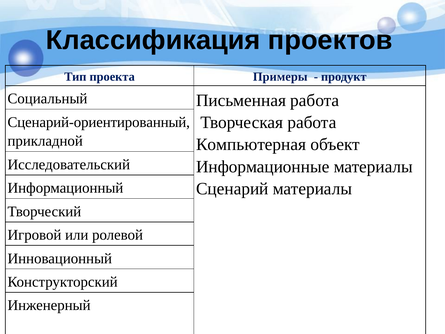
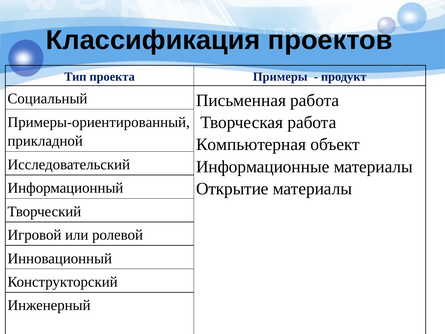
Сценарий-ориентированный: Сценарий-ориентированный -> Примеры-ориентированный (99, 122)
Сценарий: Сценарий -> Открытие (232, 189)
